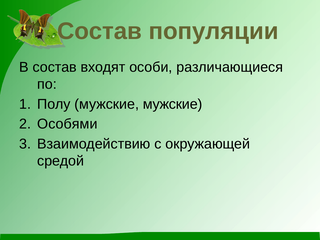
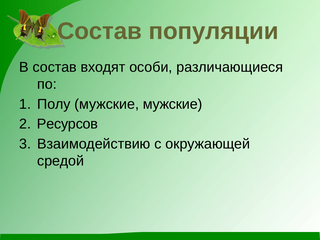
Особями: Особями -> Ресурсов (67, 124)
